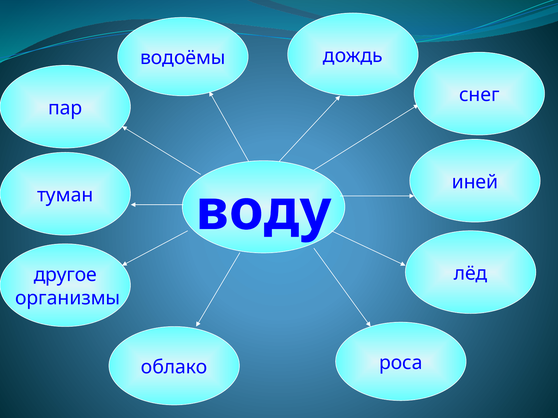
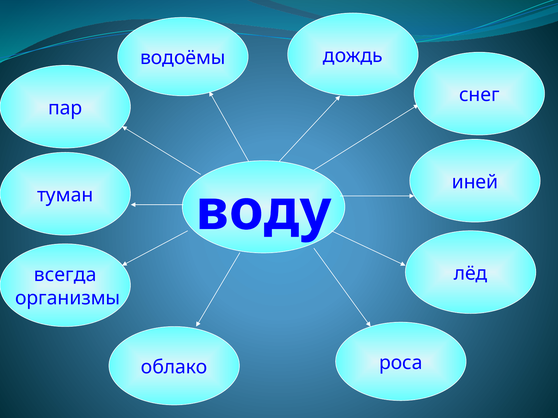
другое: другое -> всегда (65, 275)
